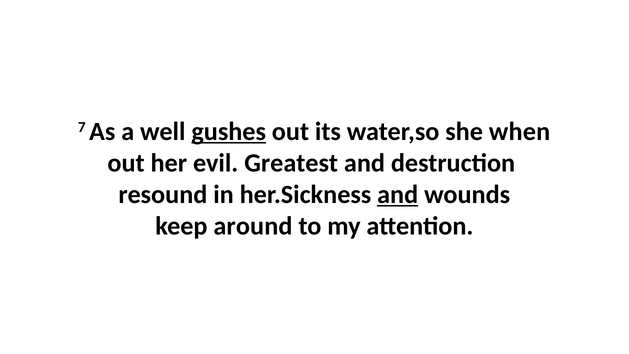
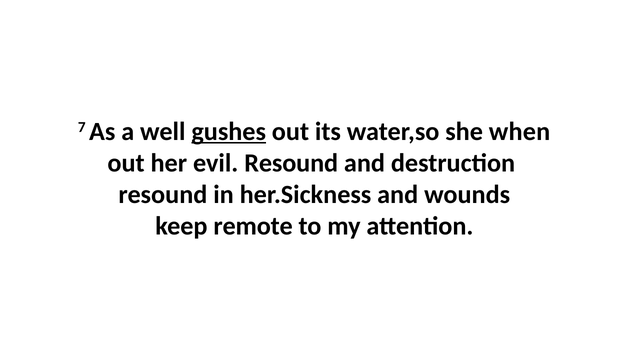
evil Greatest: Greatest -> Resound (291, 163)
and underline: present -> none (398, 194)
around: around -> remote (253, 226)
